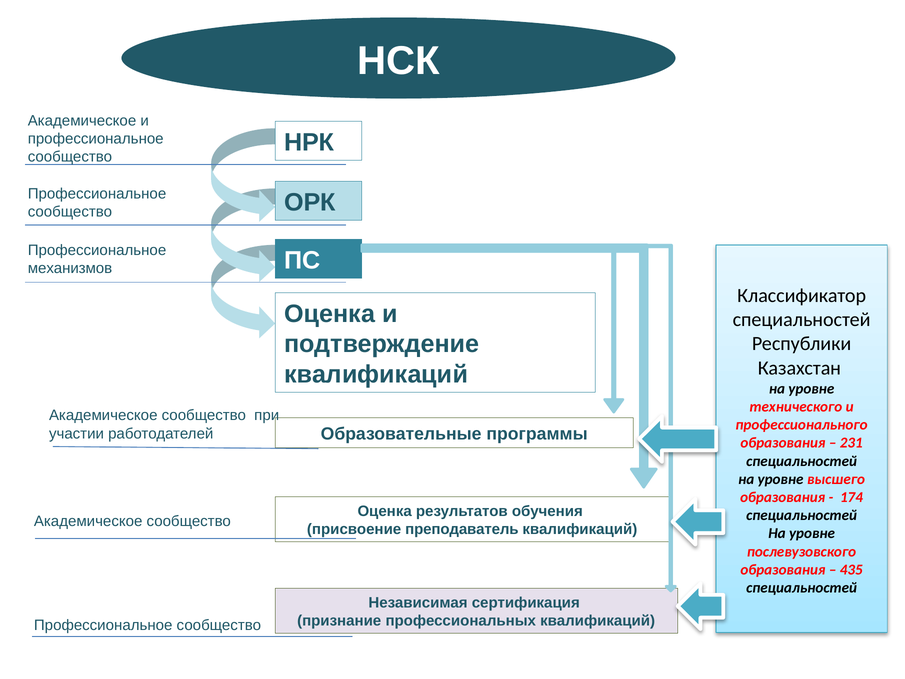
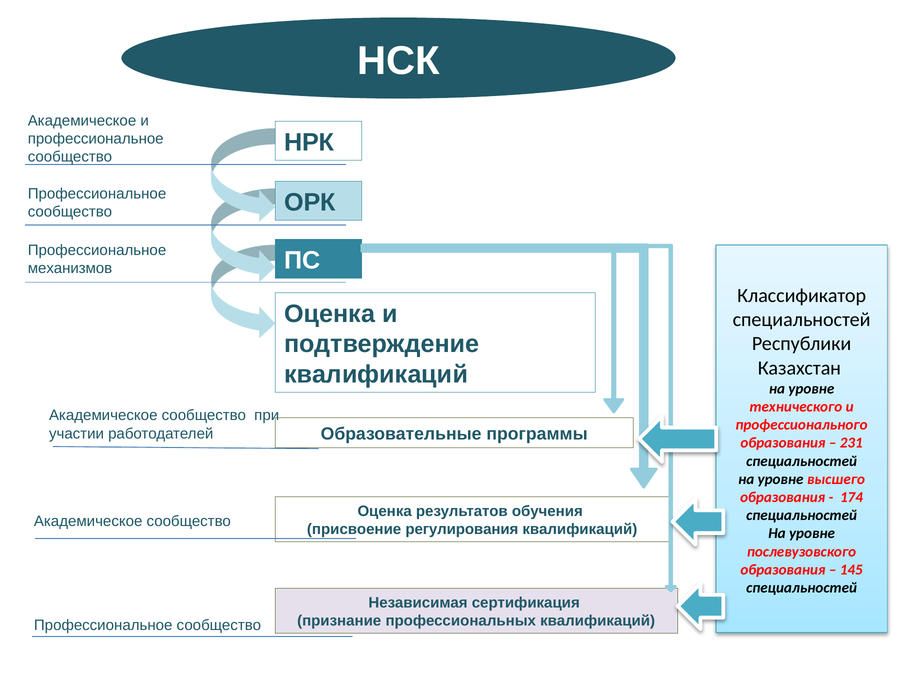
преподаватель: преподаватель -> регулирования (462, 529)
435: 435 -> 145 (851, 570)
